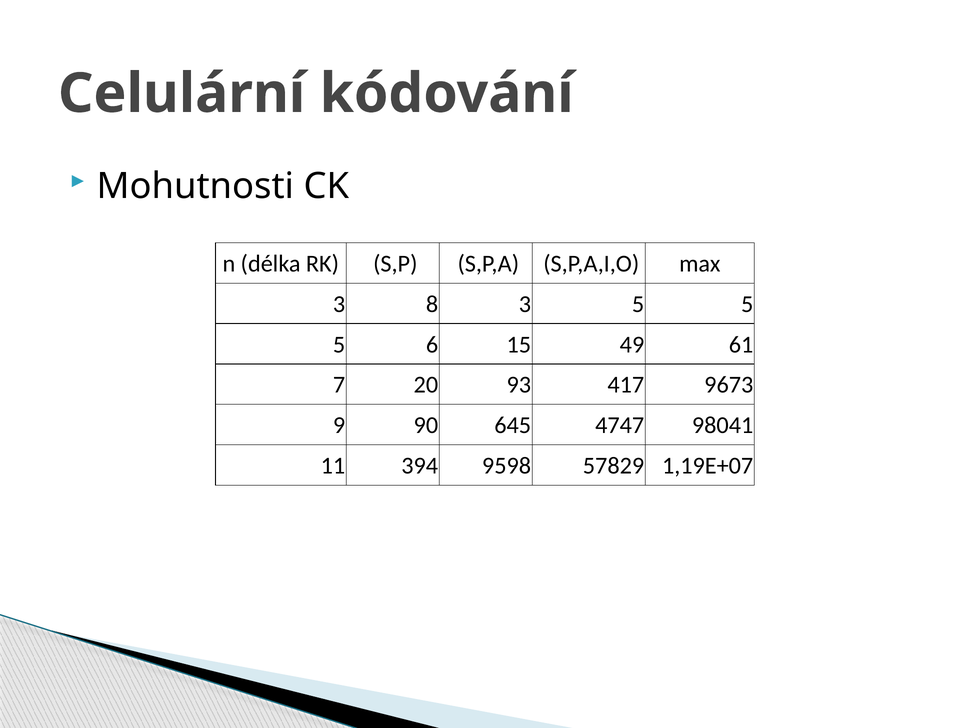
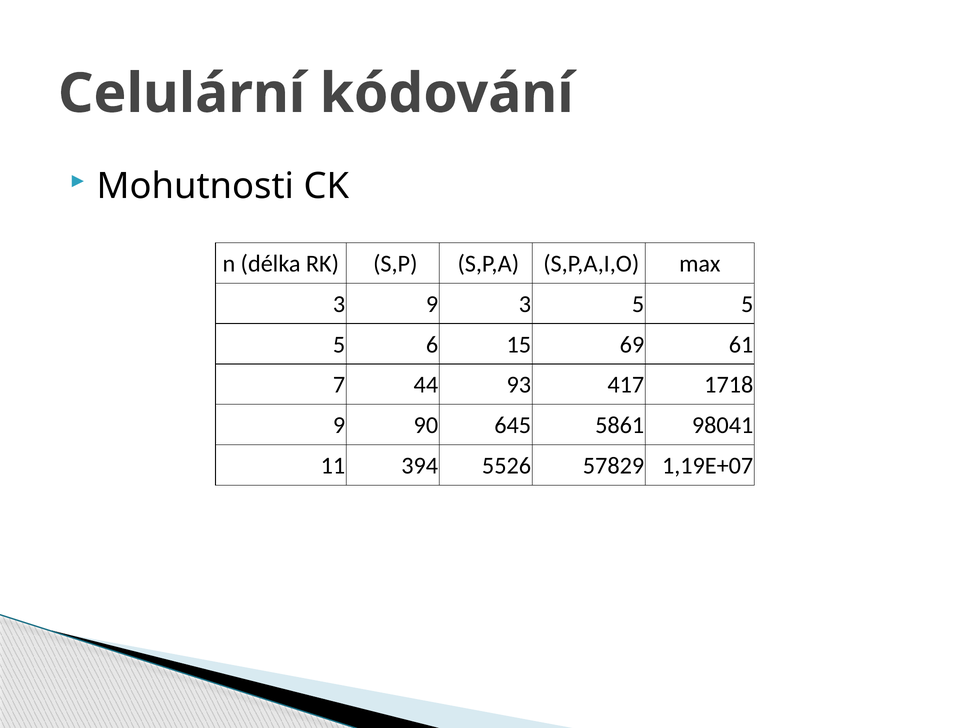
3 8: 8 -> 9 (432, 304)
49: 49 -> 69 (632, 344)
20: 20 -> 44 (426, 385)
9673: 9673 -> 1718 (729, 385)
4747: 4747 -> 5861 (620, 425)
9598: 9598 -> 5526 (507, 466)
